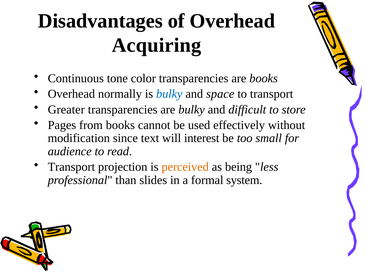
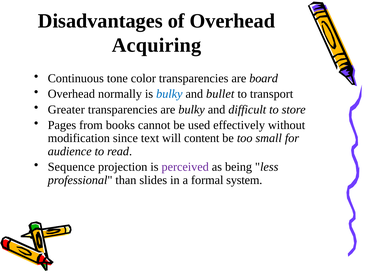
are books: books -> board (264, 78)
space: space -> bullet (220, 94)
interest: interest -> content (202, 138)
Transport: Transport -> Sequence (71, 167)
perceived colour: orange -> purple (185, 167)
